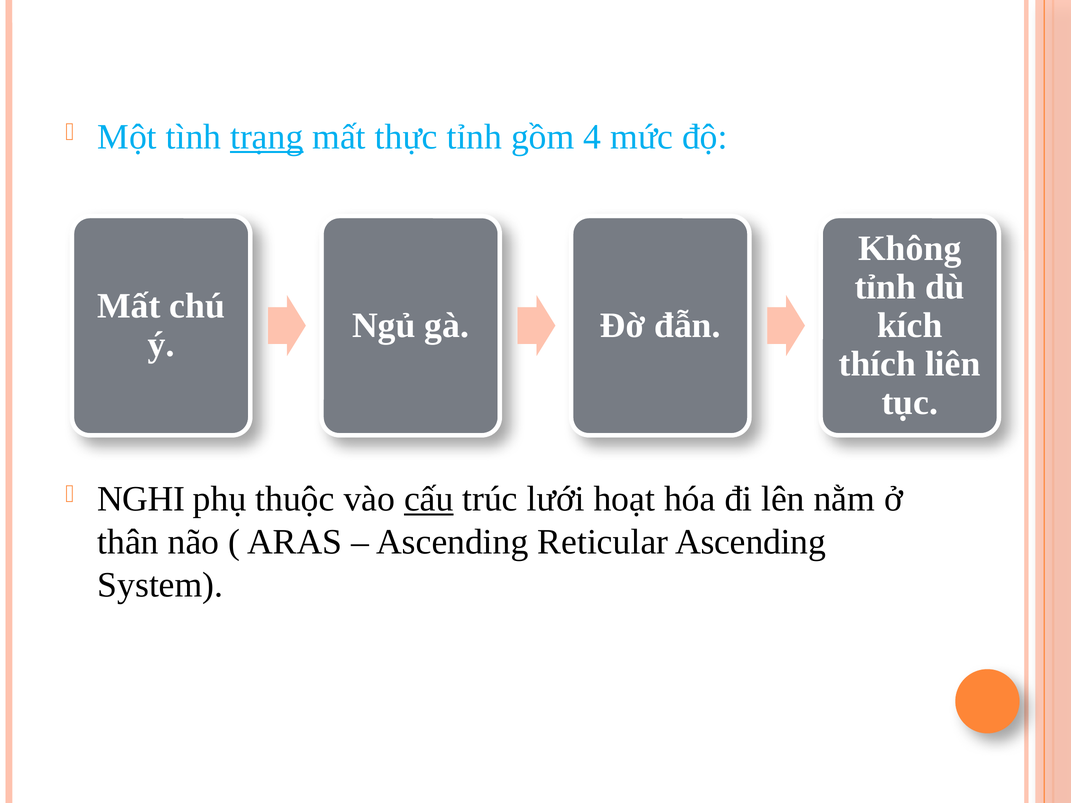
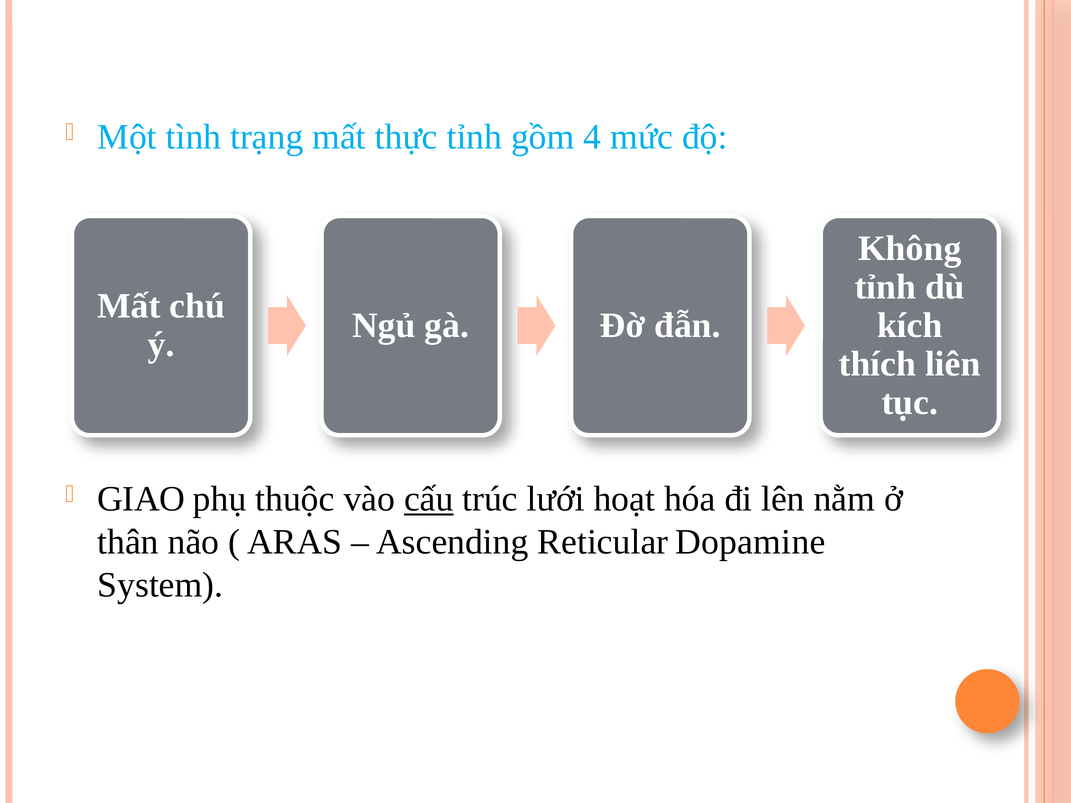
trạng underline: present -> none (267, 137)
NGHI: NGHI -> GIAO (141, 499)
Reticular Ascending: Ascending -> Dopamine (750, 542)
